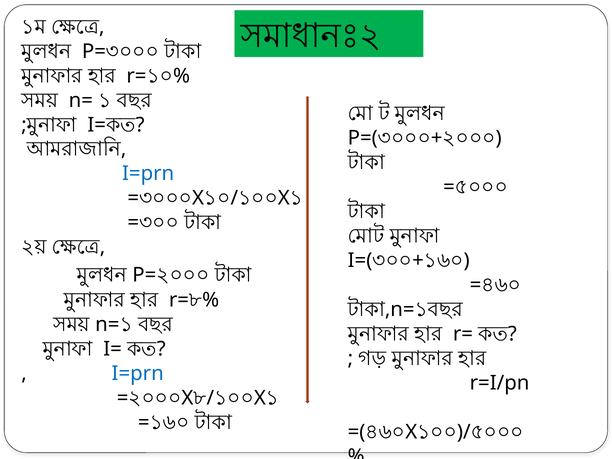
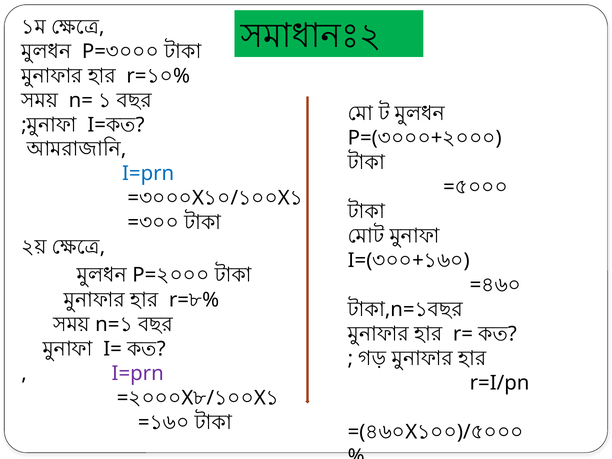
I=prn colour: blue -> purple (138, 374)
